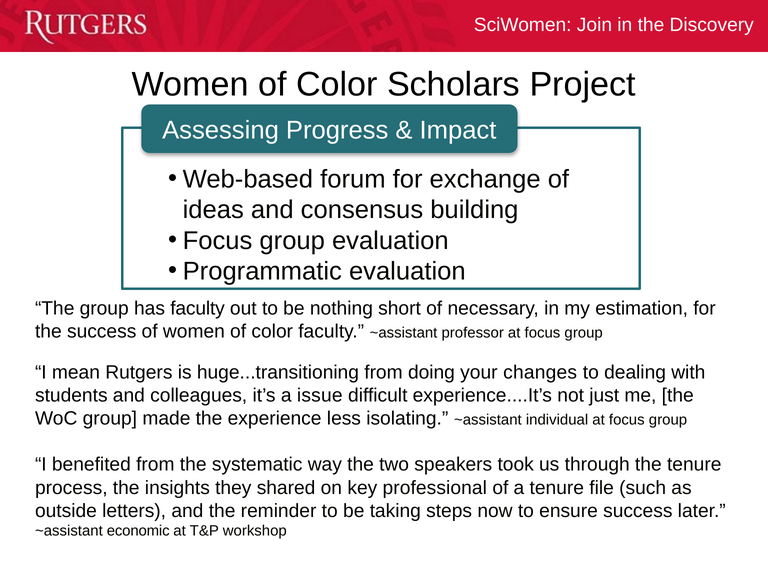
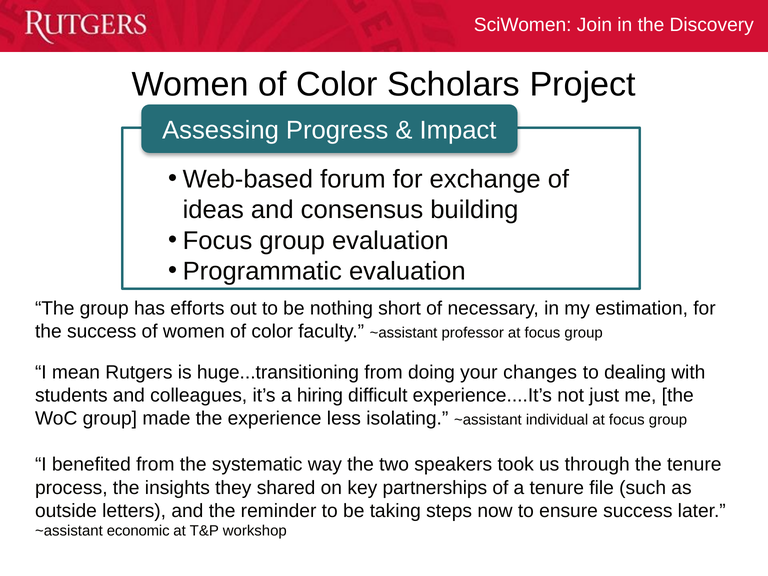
has faculty: faculty -> efforts (197, 308)
issue: issue -> hiring (320, 396)
professional: professional -> partnerships (435, 488)
